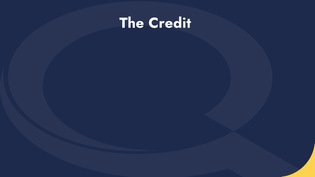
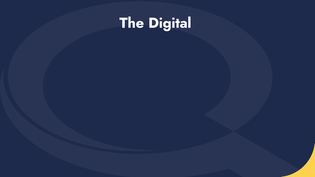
Credit: Credit -> Digital (170, 23)
